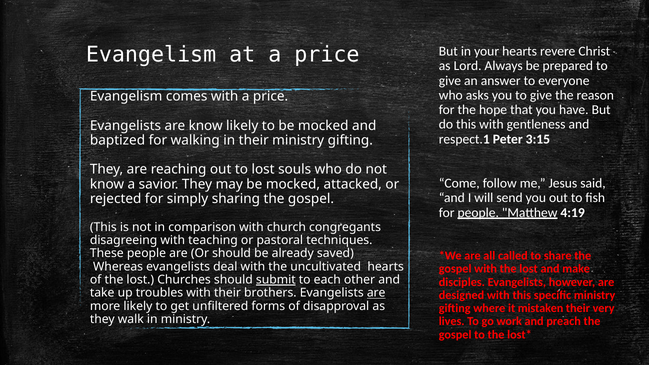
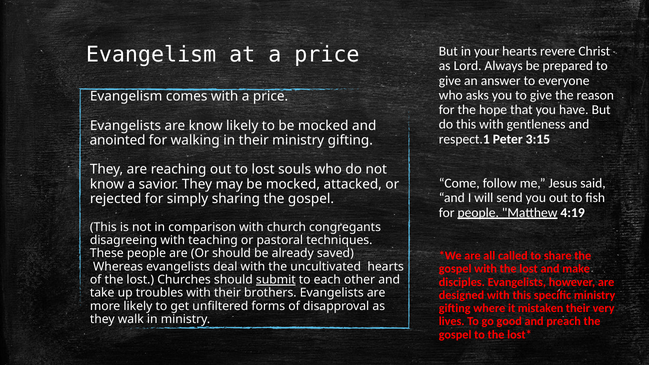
baptized: baptized -> anointed (118, 140)
are underline: present -> none (376, 293)
work: work -> good (509, 322)
